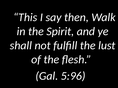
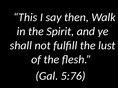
5:96: 5:96 -> 5:76 (73, 76)
